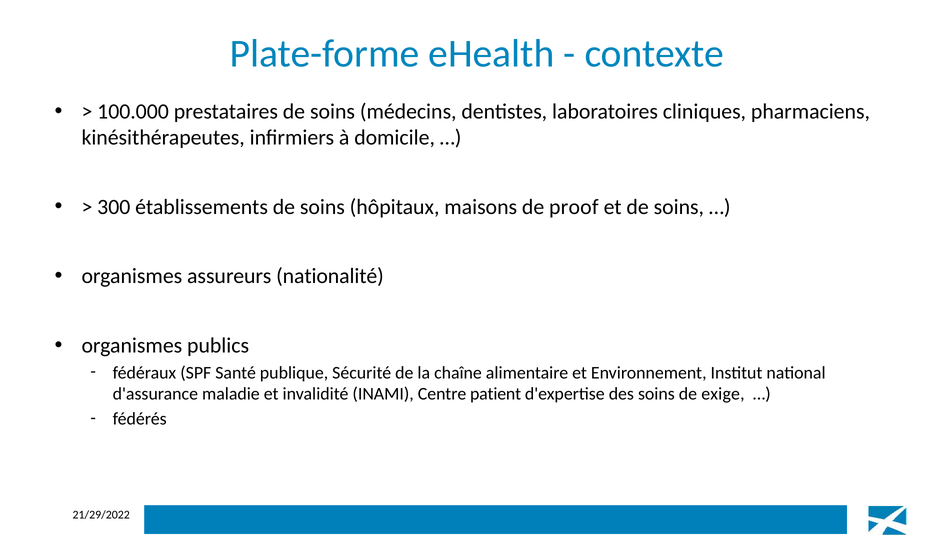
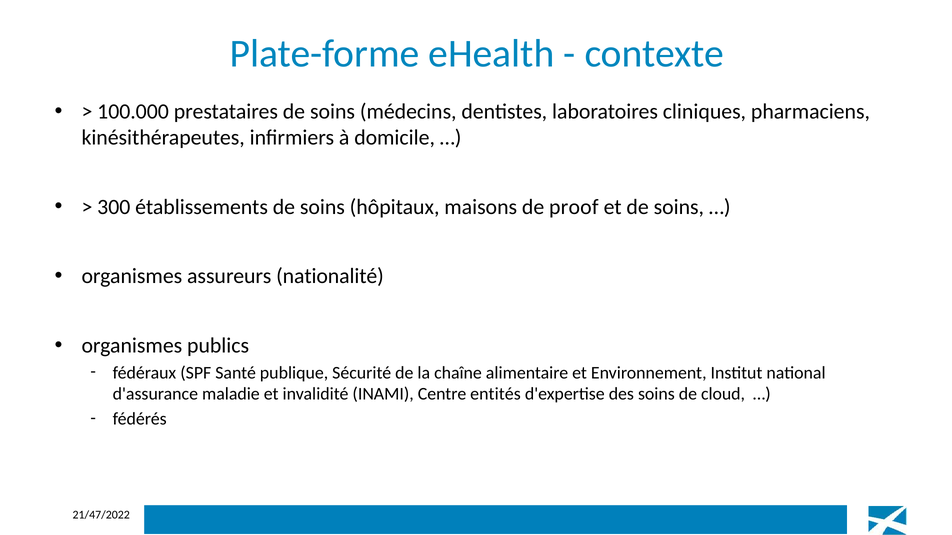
patient: patient -> entités (495, 394)
exige: exige -> cloud (723, 394)
21/29/2022: 21/29/2022 -> 21/47/2022 (101, 515)
